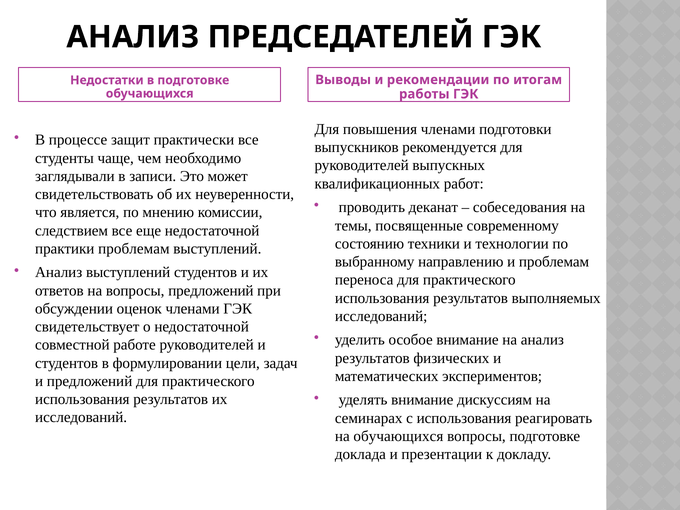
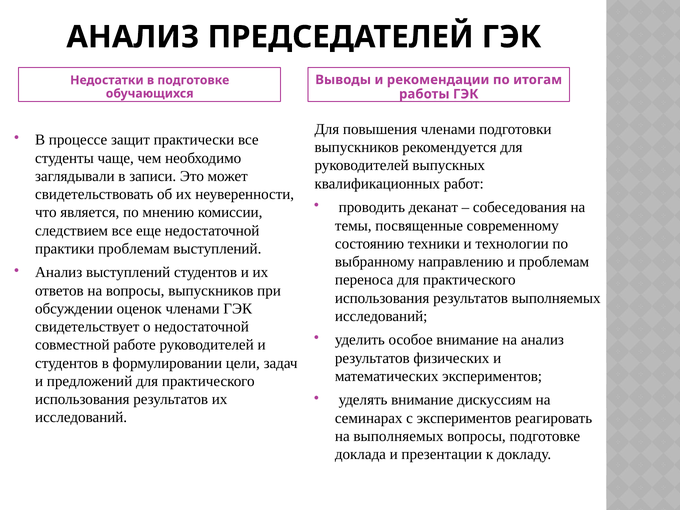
вопросы предложений: предложений -> выпускников (211, 291)
с использования: использования -> экспериментов (464, 418)
на обучающихся: обучающихся -> выполняемых (398, 436)
